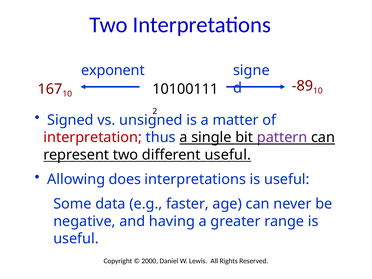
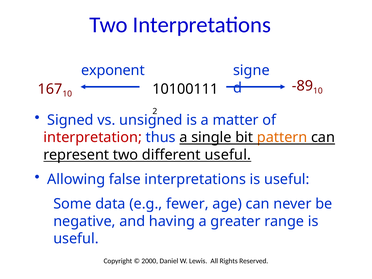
pattern colour: purple -> orange (282, 137)
does: does -> false (125, 179)
faster: faster -> fewer (187, 204)
